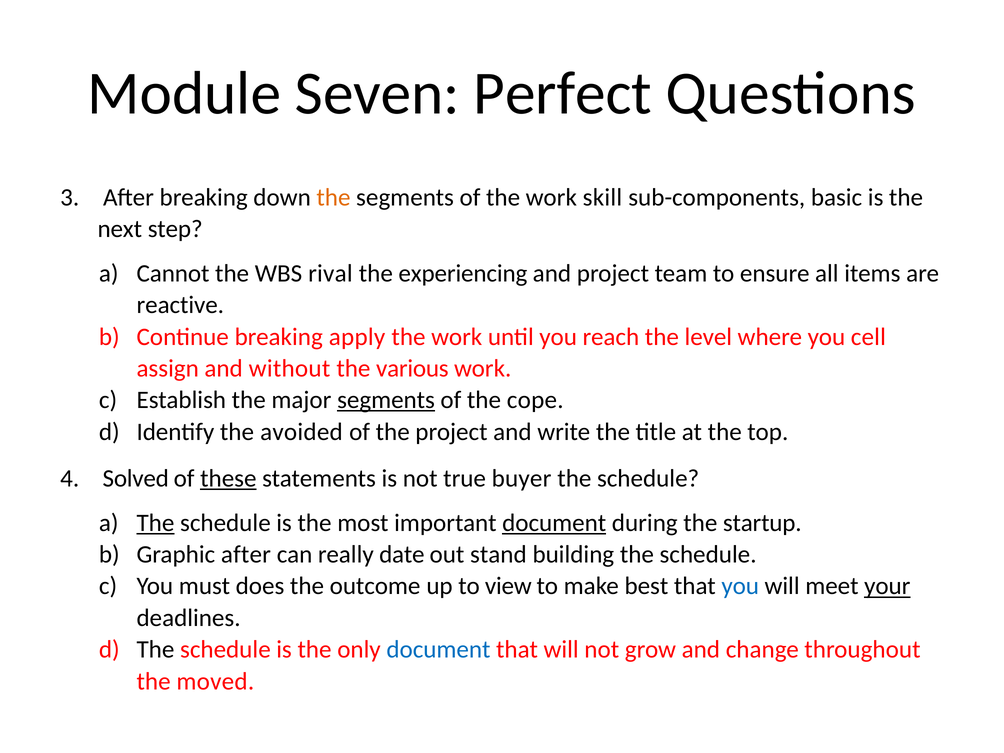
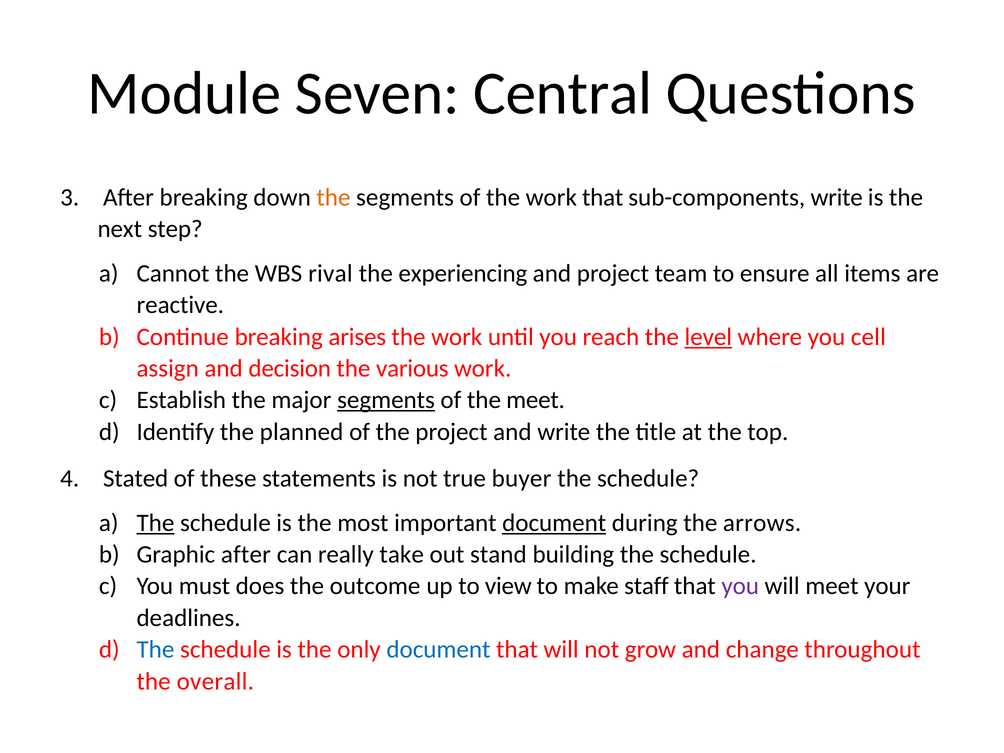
Perfect: Perfect -> Central (563, 94)
work skill: skill -> that (603, 197)
sub-components basic: basic -> write (837, 197)
apply: apply -> arises (357, 337)
level underline: none -> present (708, 337)
without: without -> decision (290, 368)
the cope: cope -> meet (535, 400)
avoided: avoided -> planned (302, 432)
Solved: Solved -> Stated (136, 479)
these underline: present -> none (228, 479)
startup: startup -> arrows (762, 523)
date: date -> take (402, 555)
best: best -> staff (647, 586)
you colour: blue -> purple (740, 586)
your underline: present -> none (887, 586)
The colour: black -> blue (155, 650)
moved: moved -> overall (215, 681)
